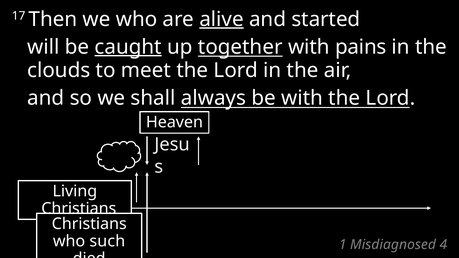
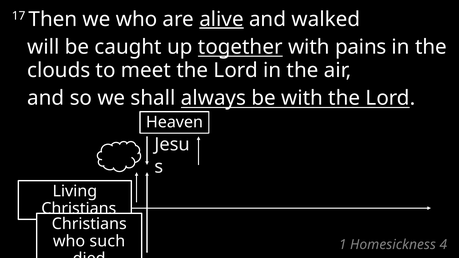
started: started -> walked (326, 19)
caught underline: present -> none (128, 47)
Misdiagnosed: Misdiagnosed -> Homesickness (393, 245)
